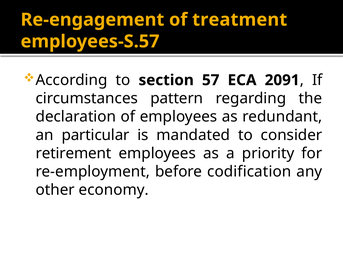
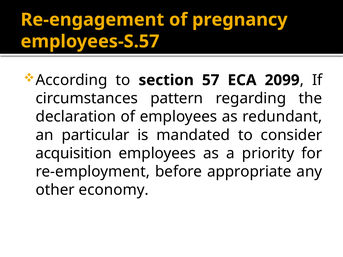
treatment: treatment -> pregnancy (240, 20)
2091: 2091 -> 2099 (282, 80)
retirement: retirement -> acquisition (74, 153)
codification: codification -> appropriate (249, 172)
